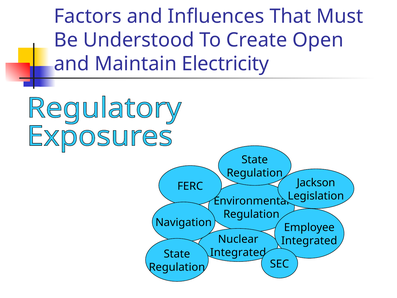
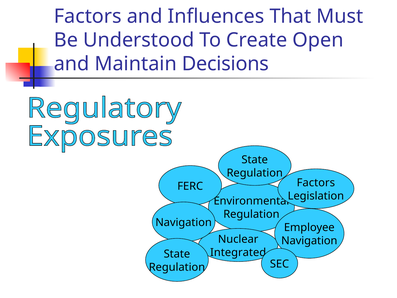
Electricity: Electricity -> Decisions (225, 64)
FERC Jackson: Jackson -> Factors (316, 183)
Integrated: Integrated -> Navigation (309, 241)
